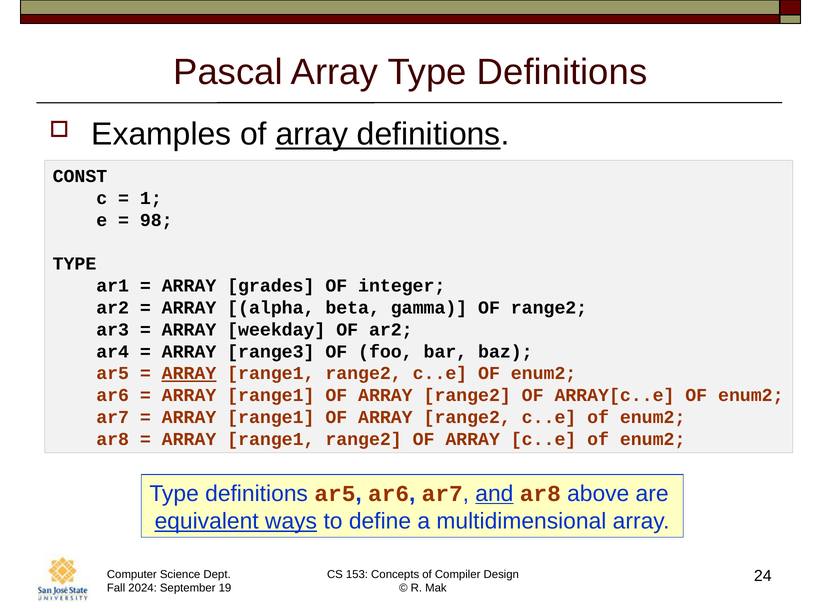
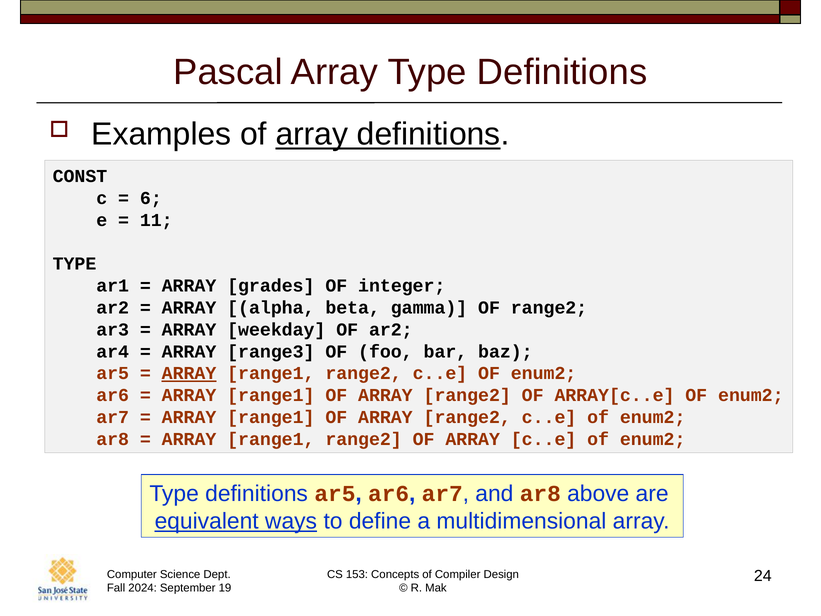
1: 1 -> 6 (151, 198)
98: 98 -> 11 (156, 220)
and underline: present -> none (494, 494)
